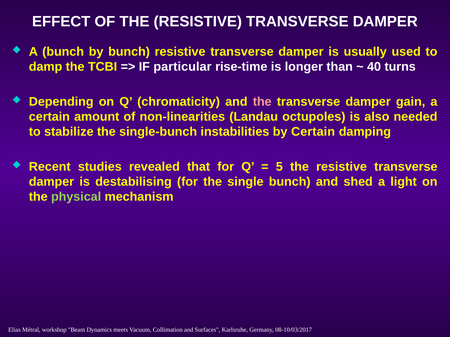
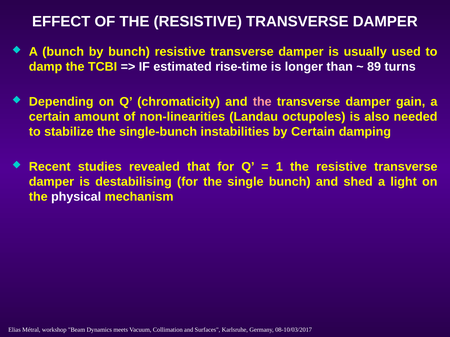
particular: particular -> estimated (183, 67)
40: 40 -> 89 (374, 67)
5: 5 -> 1 (279, 167)
physical colour: light green -> white (76, 197)
